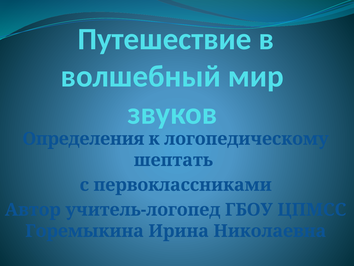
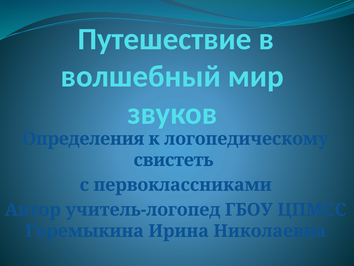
шептать: шептать -> свистеть (174, 160)
